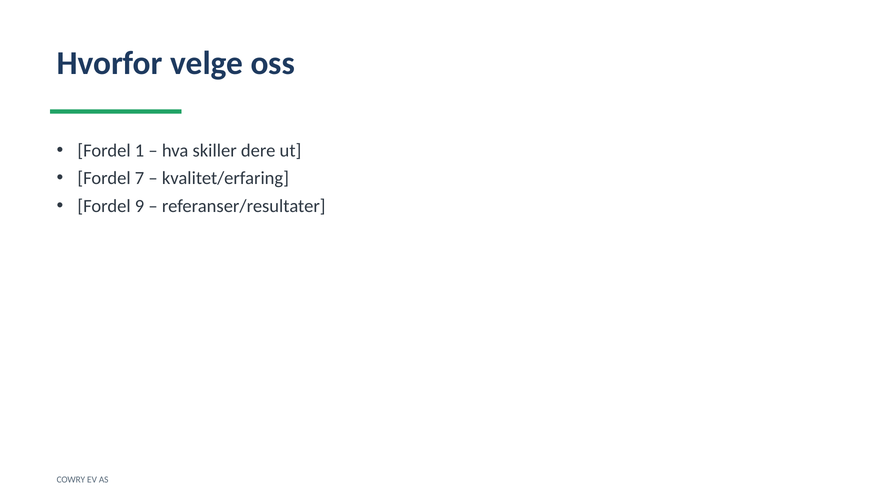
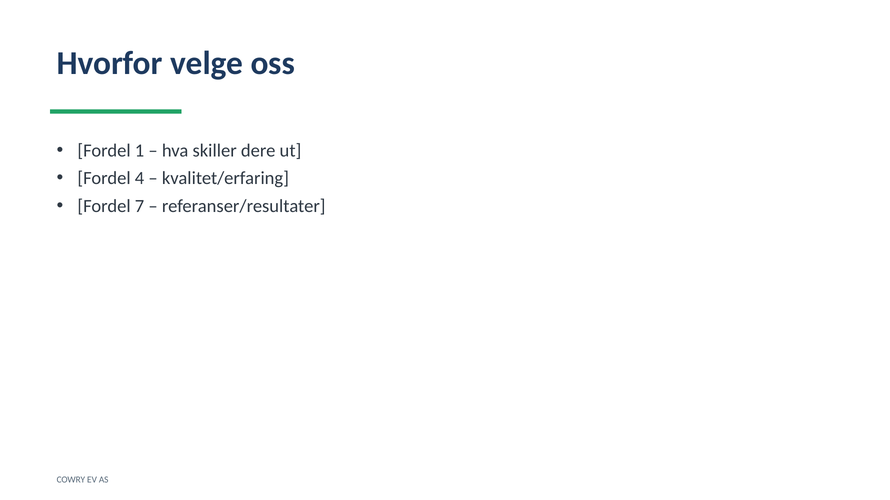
7: 7 -> 4 (140, 179)
9: 9 -> 7 (140, 206)
